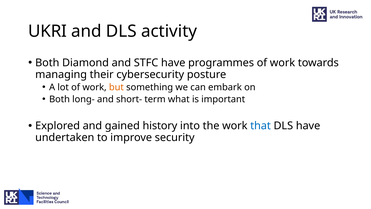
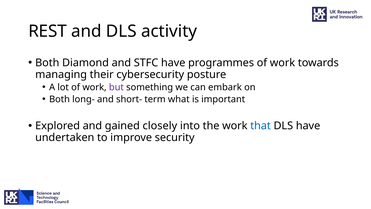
UKRI: UKRI -> REST (48, 31)
but colour: orange -> purple (116, 87)
history: history -> closely (160, 126)
